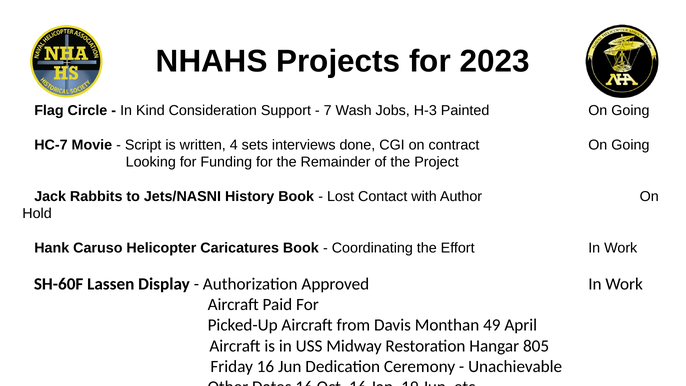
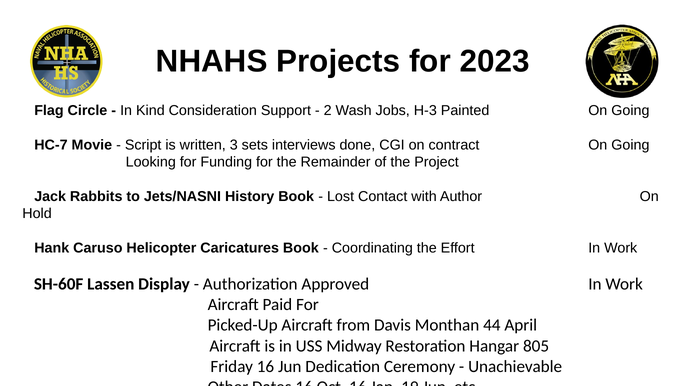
7: 7 -> 2 (328, 111)
4: 4 -> 3 (234, 145)
49: 49 -> 44 (492, 325)
